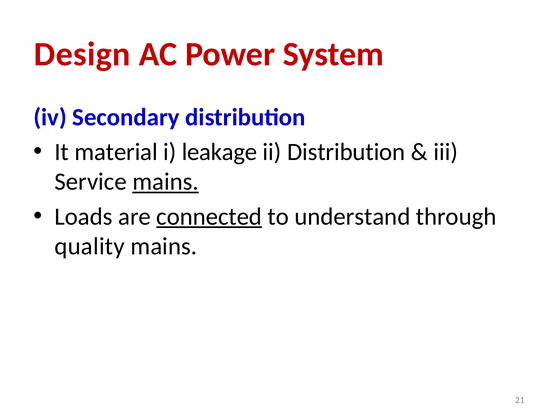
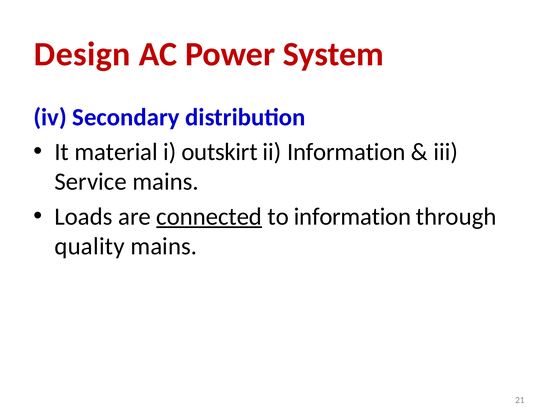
leakage: leakage -> outskirt (220, 152)
ii Distribution: Distribution -> Information (346, 152)
mains underline: present -> none (166, 182)
to understand: understand -> information (352, 216)
